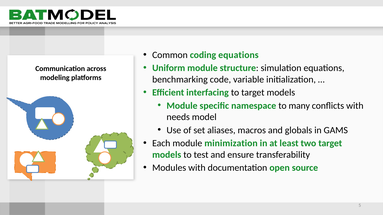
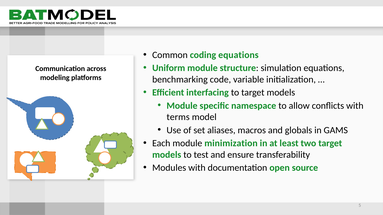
many: many -> allow (299, 106)
needs: needs -> terms (178, 117)
